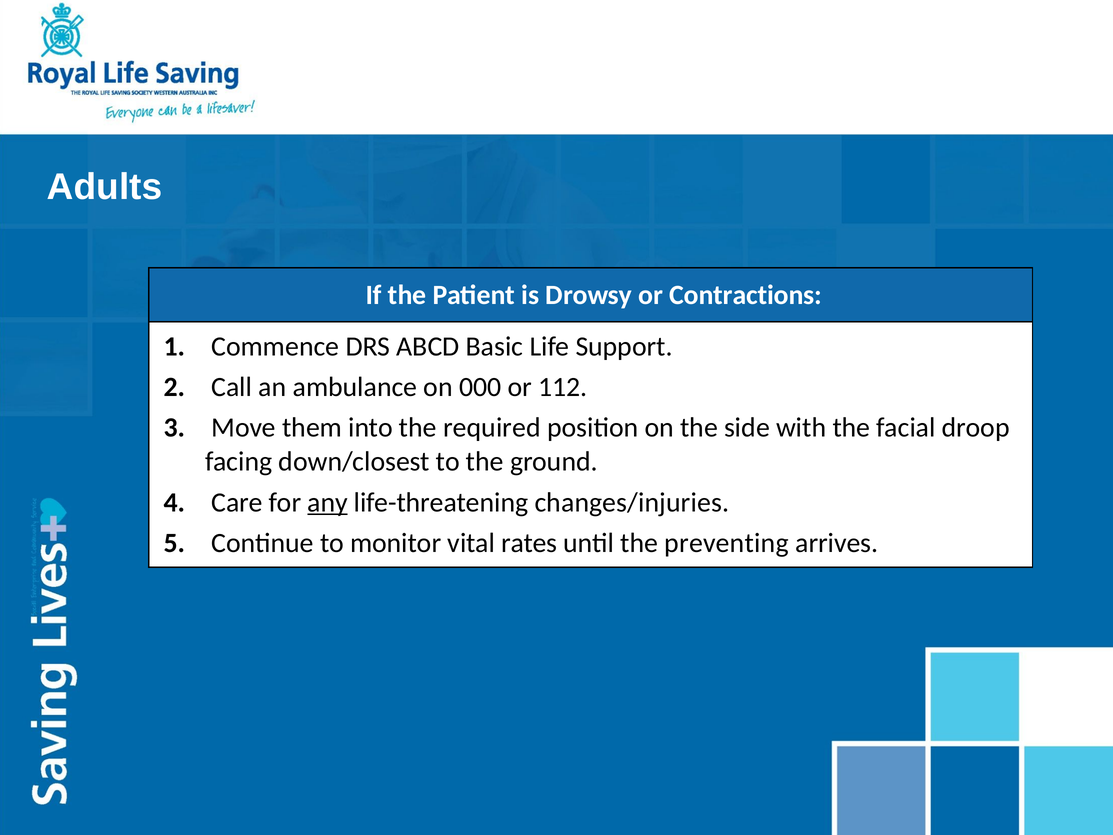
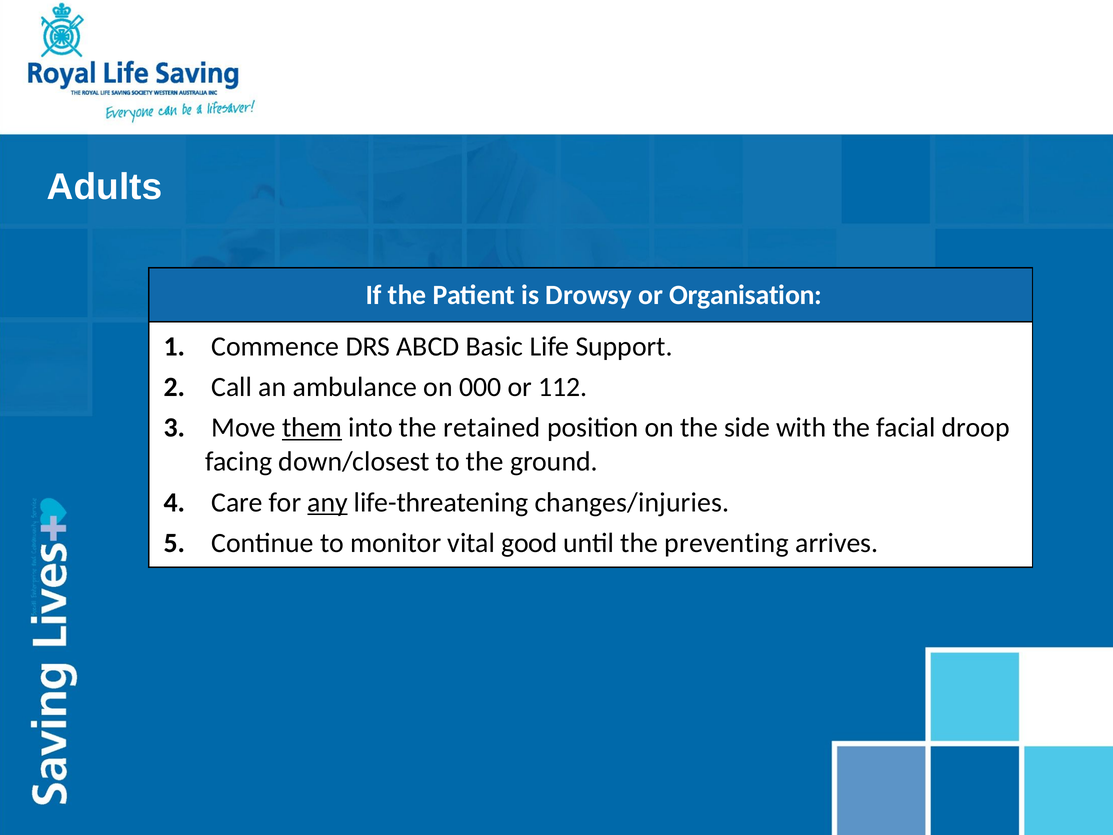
Contractions: Contractions -> Organisation (746, 295)
them underline: none -> present (312, 428)
required: required -> retained (492, 428)
rates: rates -> good (529, 543)
